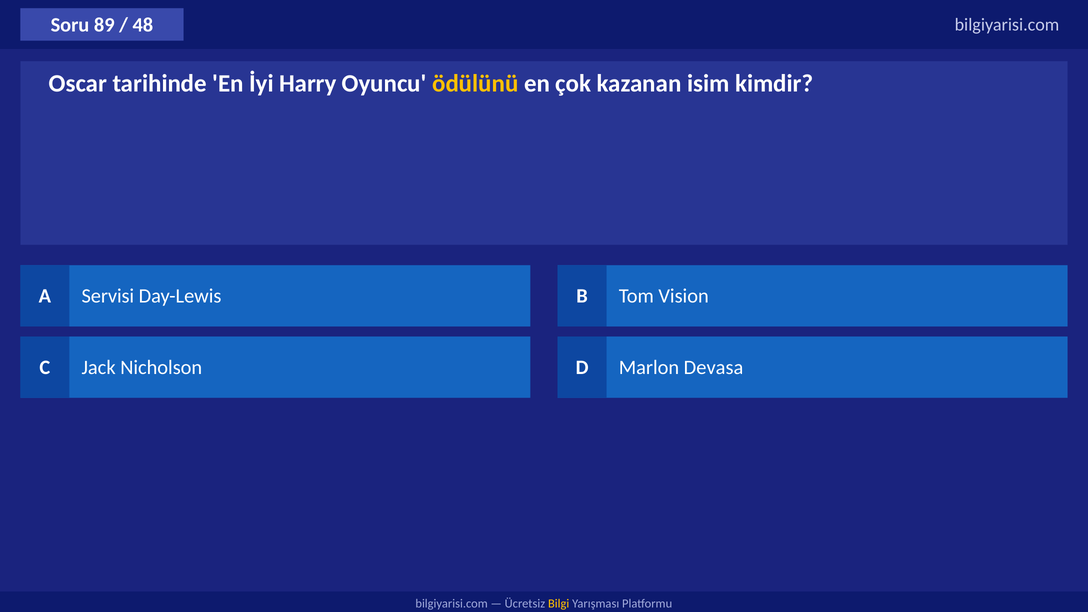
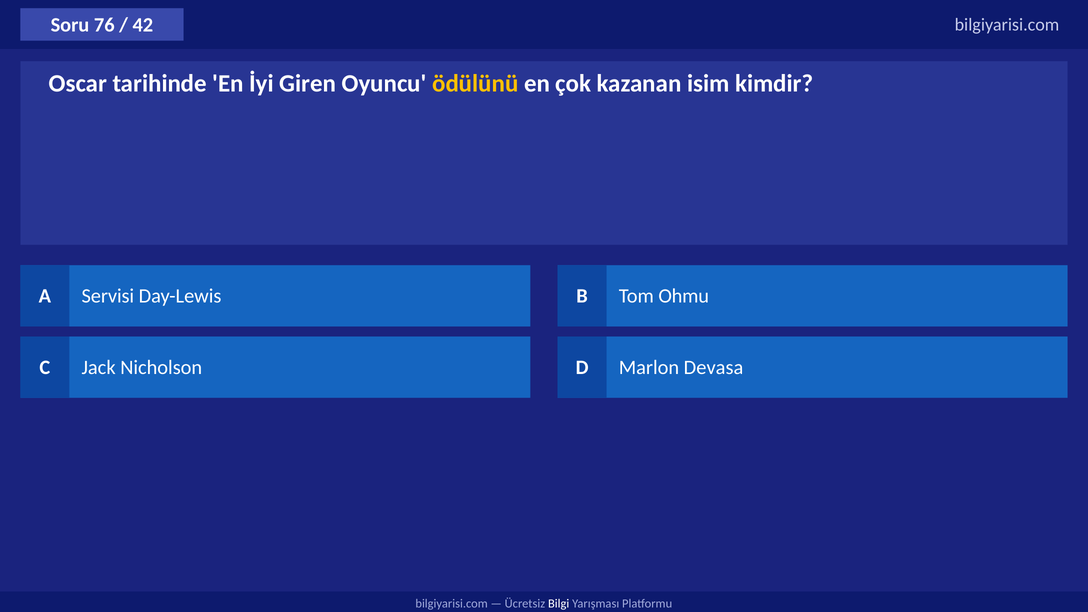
89: 89 -> 76 (104, 25)
48: 48 -> 42 (143, 25)
Harry: Harry -> Giren (308, 84)
Vision: Vision -> Ohmu (684, 296)
Bilgi colour: yellow -> white (559, 604)
